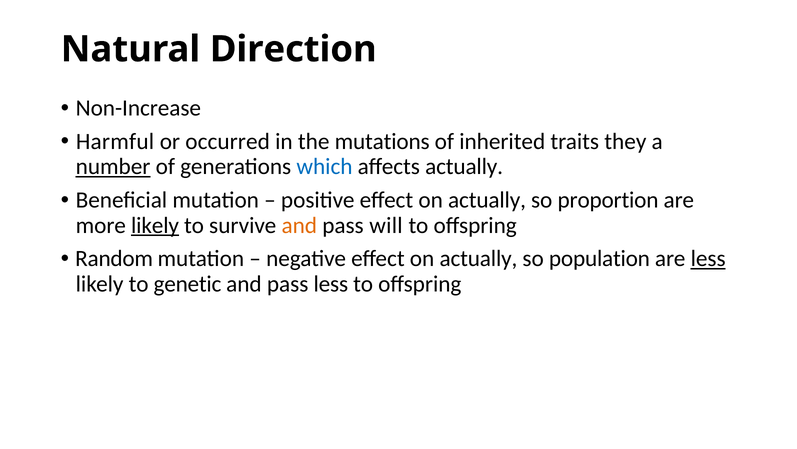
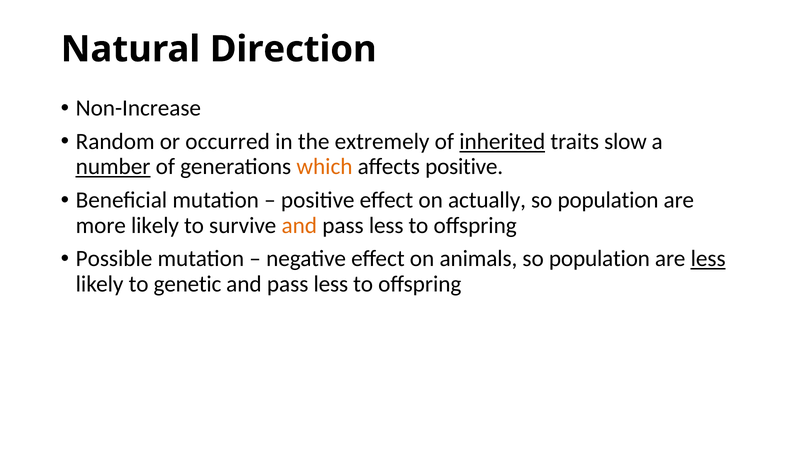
Harmful: Harmful -> Random (115, 141)
mutations: mutations -> extremely (382, 141)
inherited underline: none -> present (502, 141)
they: they -> slow (625, 141)
which colour: blue -> orange (324, 167)
affects actually: actually -> positive (464, 167)
proportion: proportion -> population (608, 200)
likely underline: present -> none (155, 225)
will: will -> less (386, 225)
Random: Random -> Possible (114, 258)
negative effect on actually: actually -> animals (478, 258)
